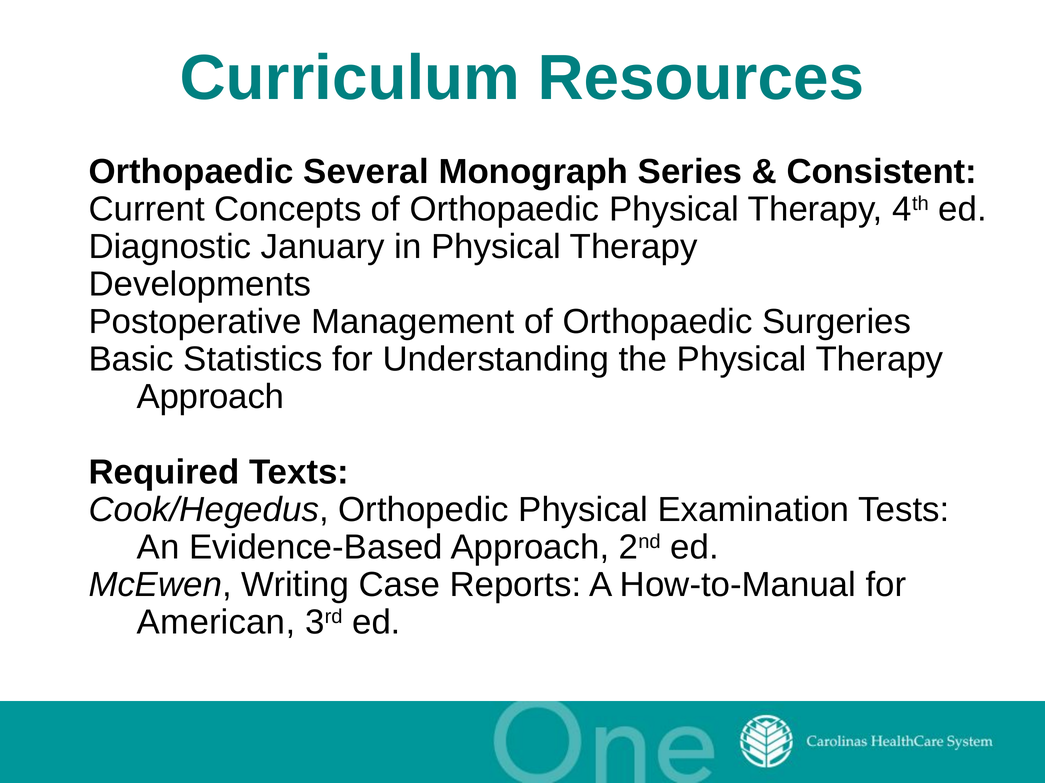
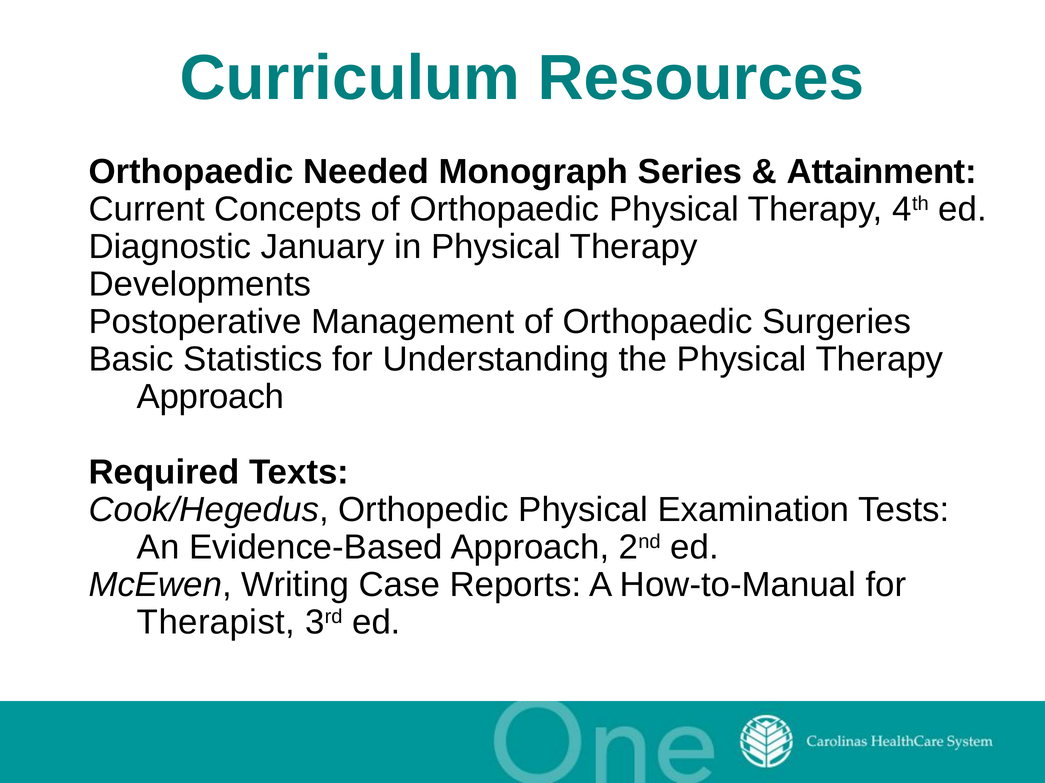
Several: Several -> Needed (366, 172)
Consistent: Consistent -> Attainment (882, 172)
American: American -> Therapist (216, 623)
